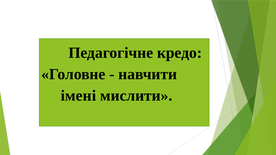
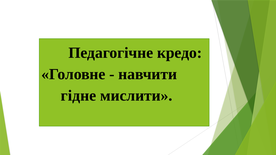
імені: імені -> гідне (78, 96)
